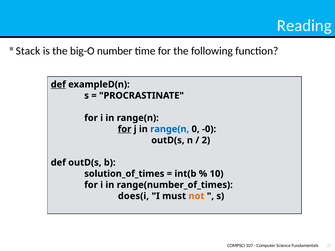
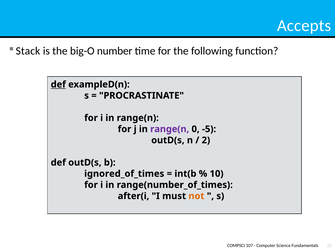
Reading: Reading -> Accepts (304, 26)
for underline: present -> none (125, 129)
range(n colour: blue -> purple (170, 129)
-0: -0 -> -5 (209, 129)
solution_of_times: solution_of_times -> ignored_of_times (124, 174)
does(i: does(i -> after(i (133, 196)
